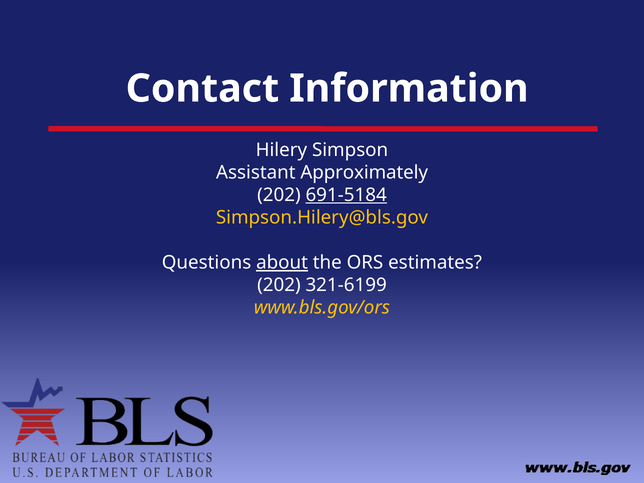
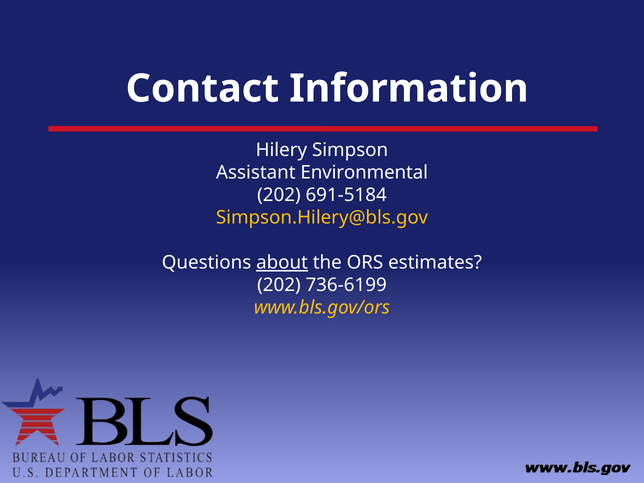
Approximately: Approximately -> Environmental (364, 173)
691-5184 underline: present -> none (346, 195)
321-6199: 321-6199 -> 736-6199 (346, 285)
